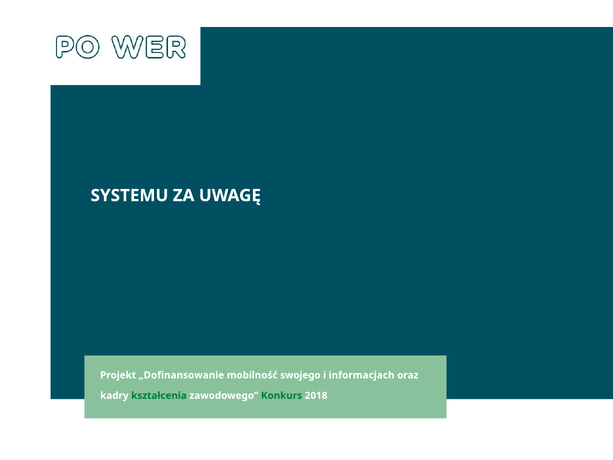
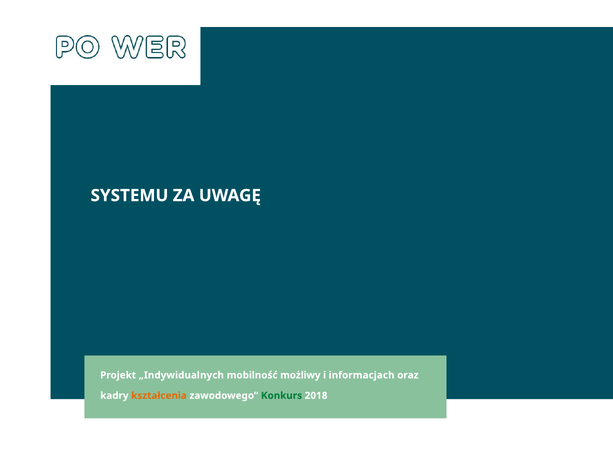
„Dofinansowanie: „Dofinansowanie -> „Indywidualnych (181, 375)
swojego: swojego -> możliwy (300, 375)
kształcenia colour: green -> orange (159, 395)
